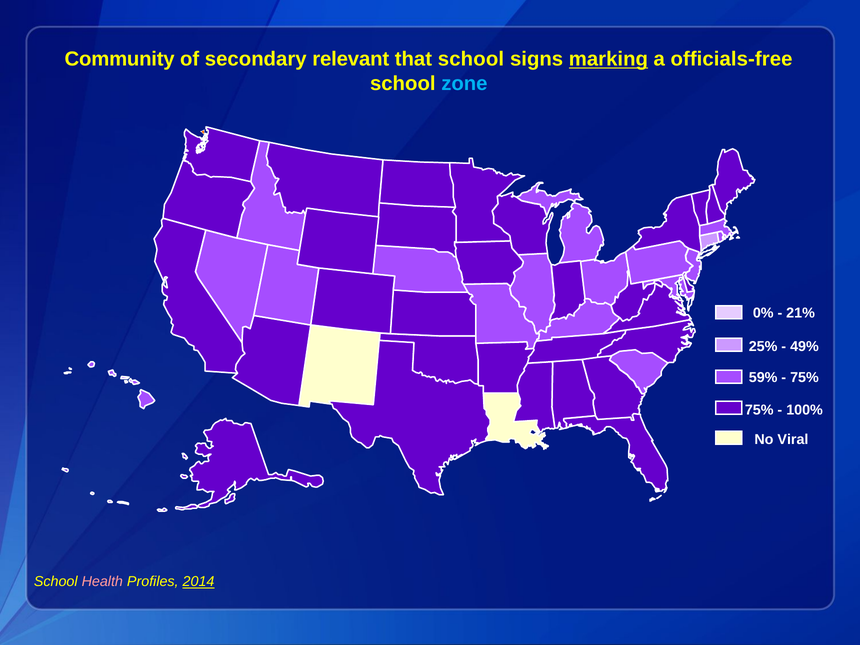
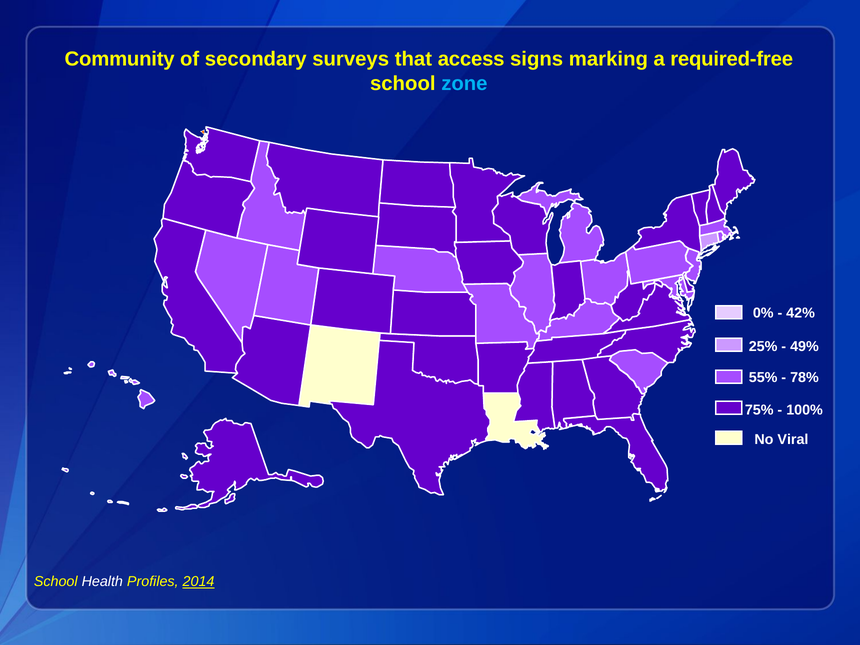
relevant: relevant -> surveys (351, 59)
that school: school -> access (471, 59)
marking underline: present -> none (608, 59)
officials-free: officials-free -> required-free (732, 59)
21%: 21% -> 42% (801, 313)
59%: 59% -> 55% (763, 378)
75%: 75% -> 78% (804, 378)
Health colour: pink -> white (102, 582)
